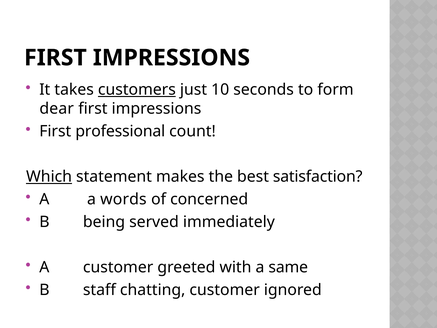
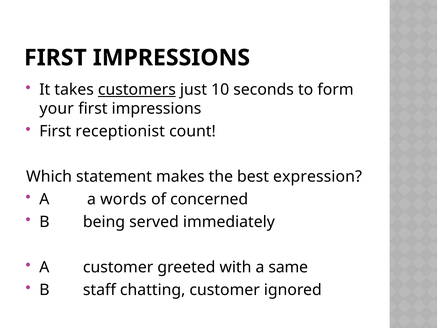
dear: dear -> your (57, 109)
professional: professional -> receptionist (120, 131)
Which underline: present -> none (49, 177)
satisfaction: satisfaction -> expression (318, 177)
